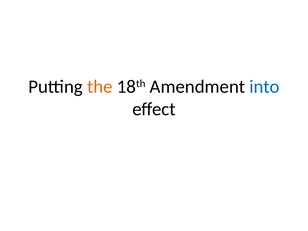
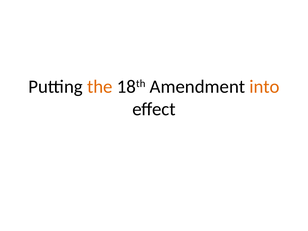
into colour: blue -> orange (264, 87)
